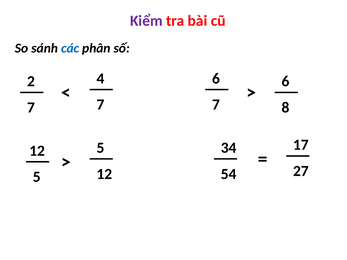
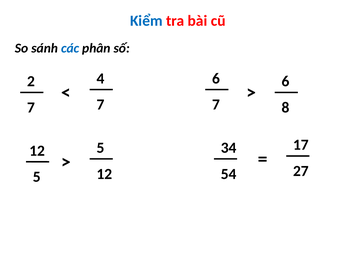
Kiểm colour: purple -> blue (146, 21)
